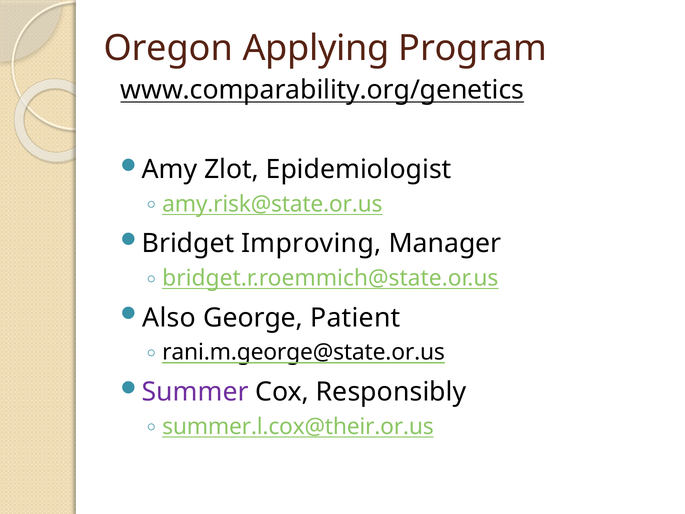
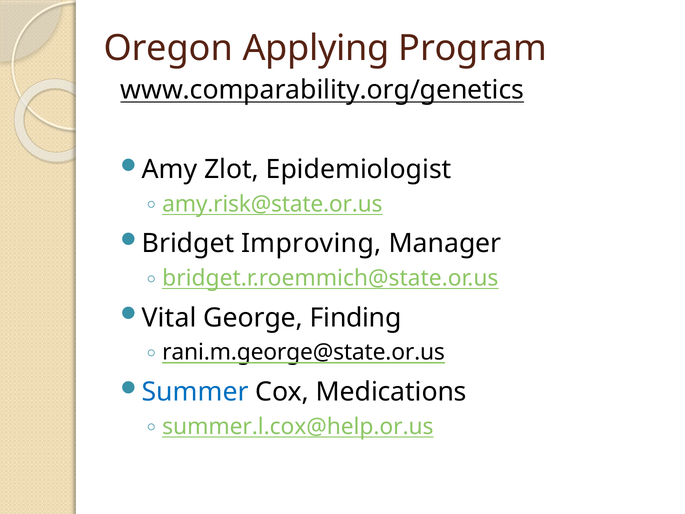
Also: Also -> Vital (169, 318)
Patient: Patient -> Finding (356, 318)
Summer colour: purple -> blue (195, 392)
Responsibly: Responsibly -> Medications (391, 392)
summer.l.cox@their.or.us: summer.l.cox@their.or.us -> summer.l.cox@help.or.us (298, 426)
